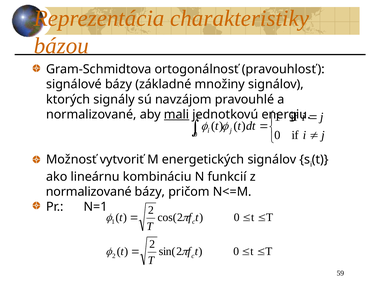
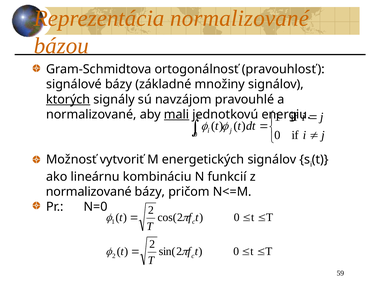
Reprezentácia charakteristiky: charakteristiky -> normalizované (240, 18)
ktorých underline: none -> present (68, 99)
N=1: N=1 -> N=0 (96, 207)
